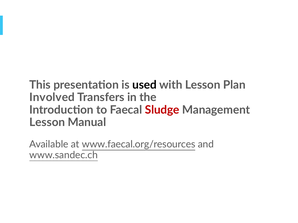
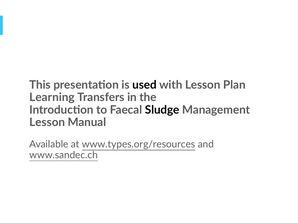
Involved: Involved -> Learning (52, 98)
Sludge colour: red -> black (162, 110)
www.faecal.org/resources: www.faecal.org/resources -> www.types.org/resources (139, 145)
